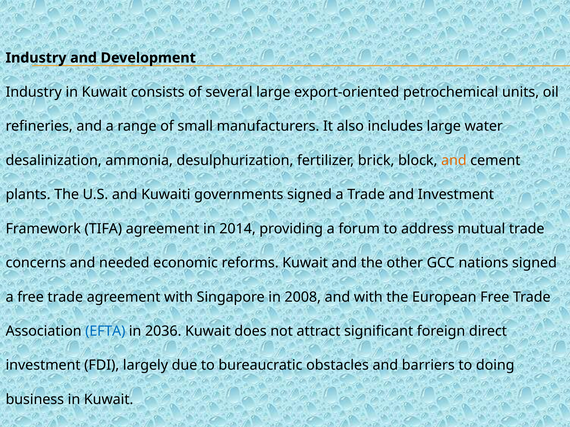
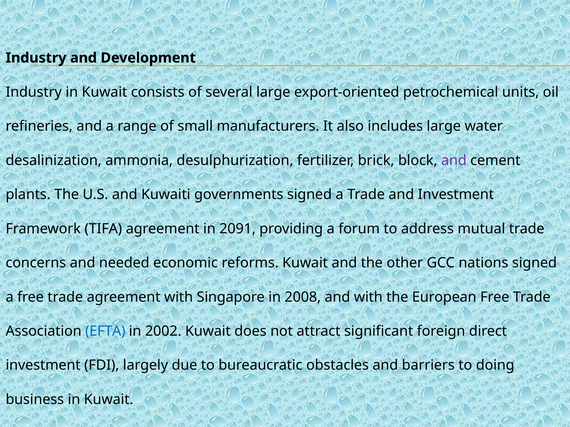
and colour: orange -> purple (454, 161)
2014: 2014 -> 2091 (238, 229)
2036: 2036 -> 2002 (163, 332)
